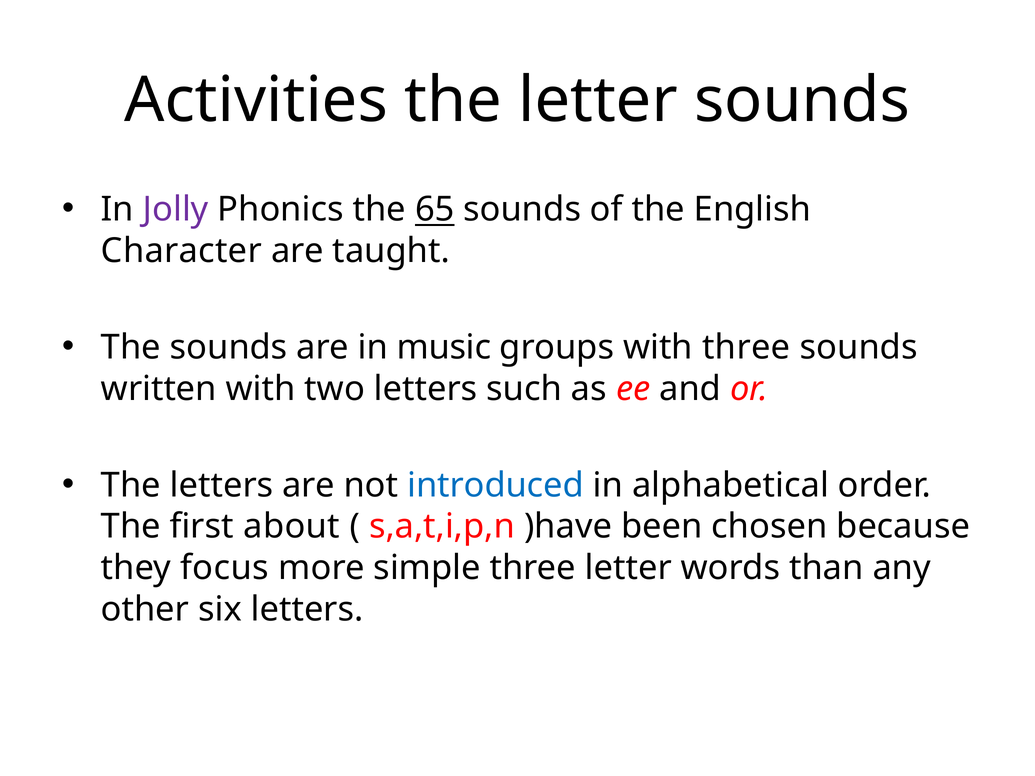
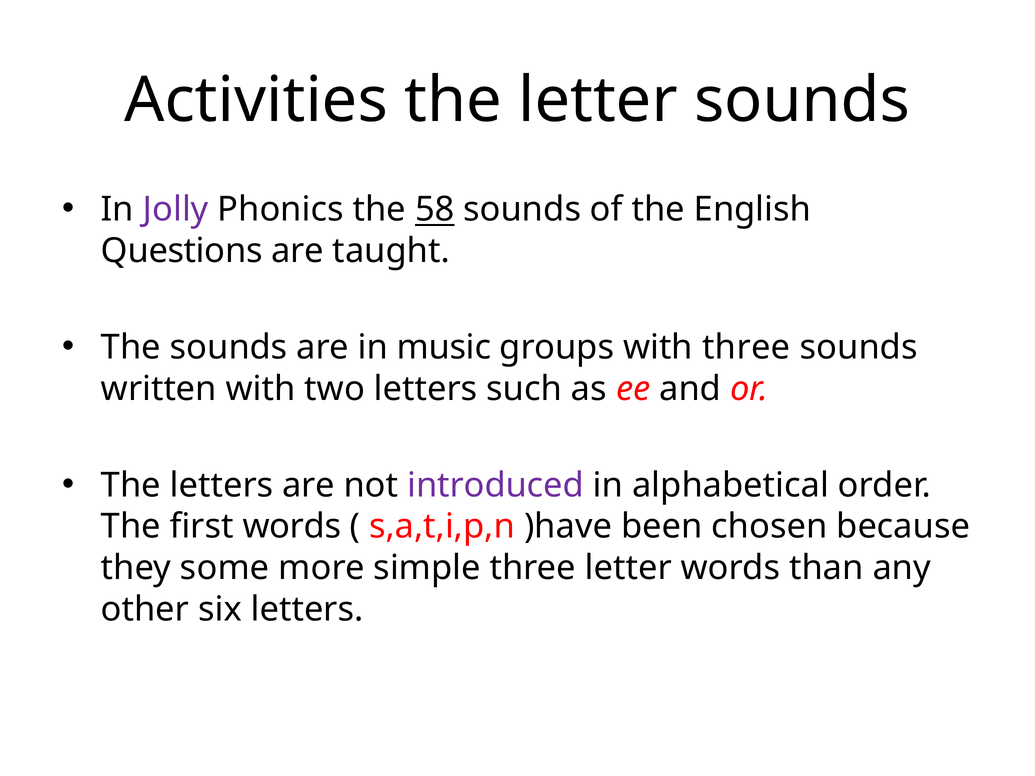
65: 65 -> 58 (435, 209)
Character: Character -> Questions (182, 251)
introduced colour: blue -> purple (496, 485)
first about: about -> words (292, 527)
focus: focus -> some (225, 568)
